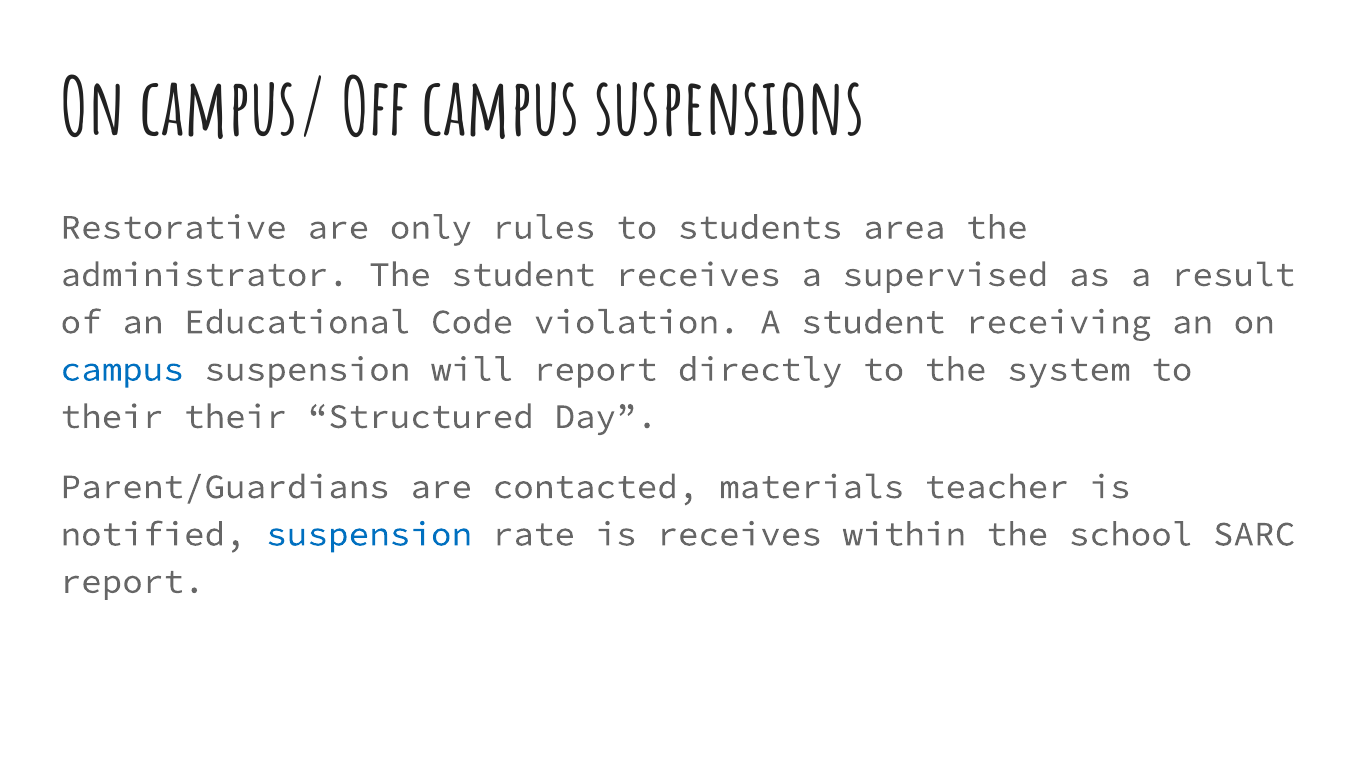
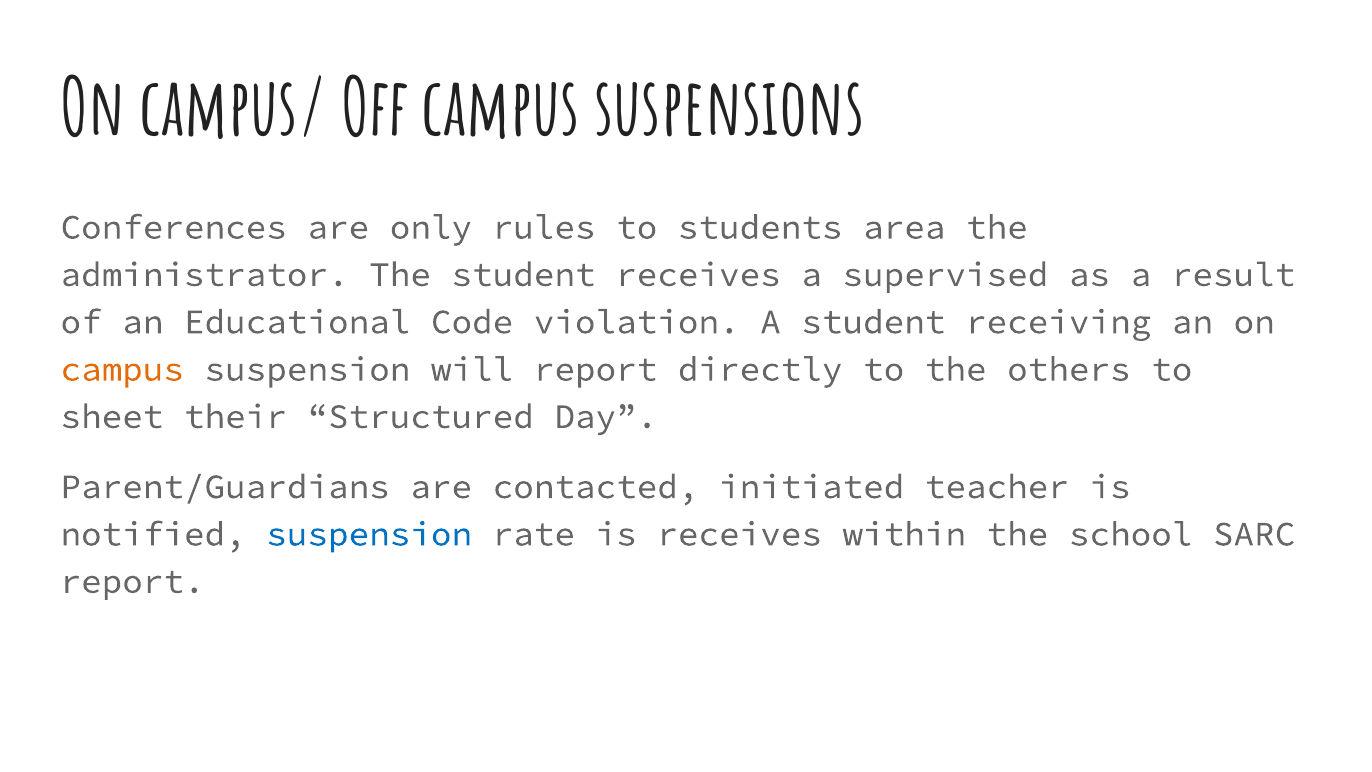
Restorative: Restorative -> Conferences (174, 227)
campus colour: blue -> orange (122, 369)
system: system -> others (1069, 369)
their: their -> sheet (112, 416)
materials: materials -> initiated (812, 487)
